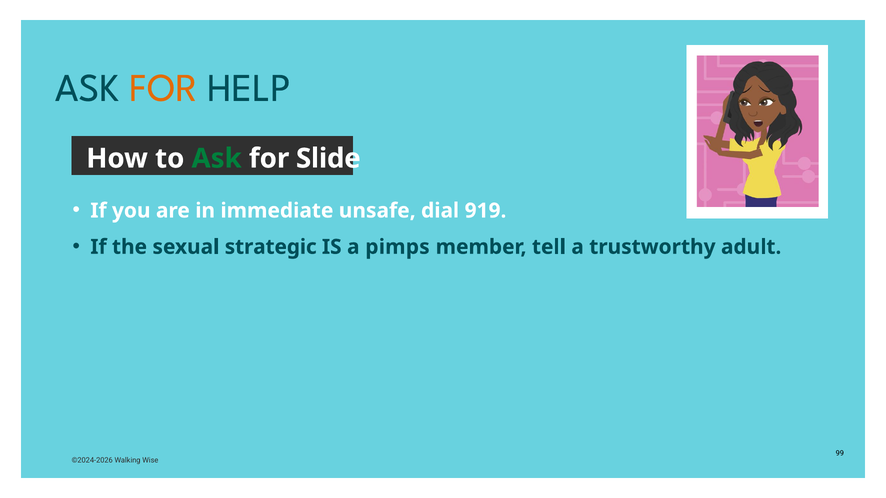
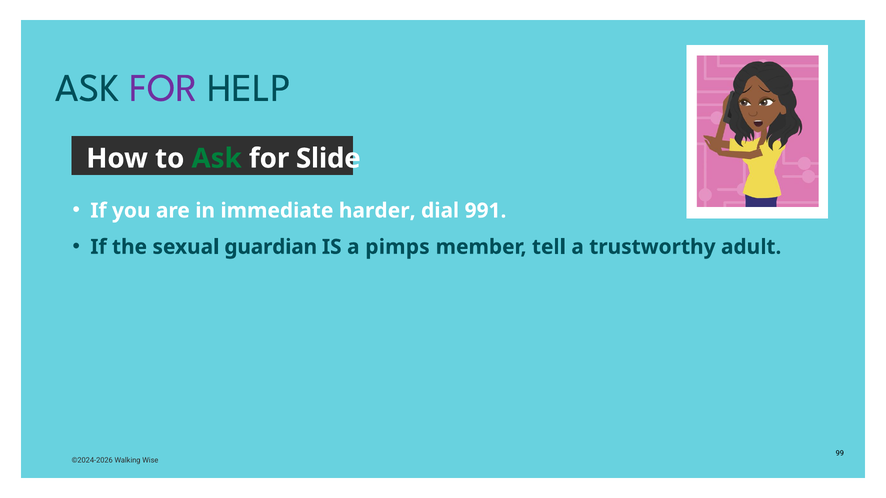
FOR colour: orange -> purple (163, 88)
unsafe: unsafe -> harder (377, 211)
919: 919 -> 991 (486, 211)
strategic: strategic -> guardian (271, 247)
